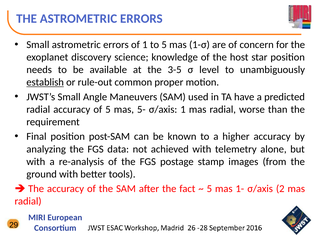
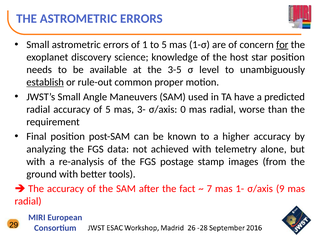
for underline: none -> present (282, 45)
5-: 5- -> 3- (141, 110)
σ/axis 1: 1 -> 0 (183, 110)
5: 5 -> 7 (209, 189)
2: 2 -> 9 (280, 189)
